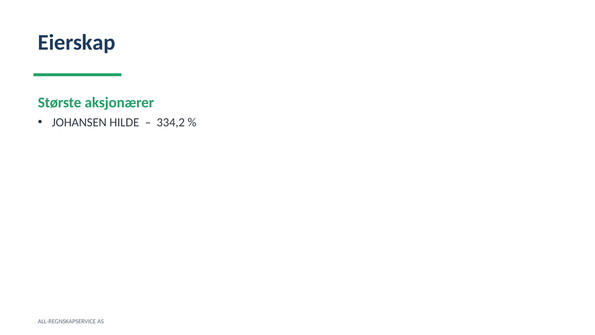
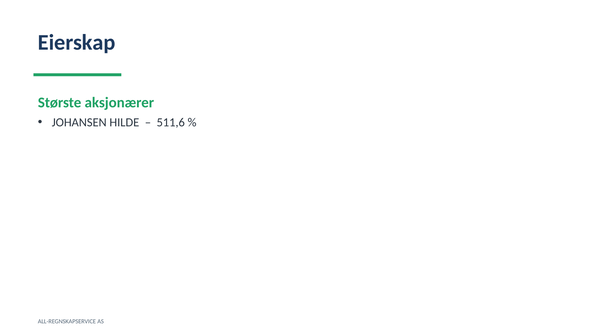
334,2: 334,2 -> 511,6 (171, 122)
